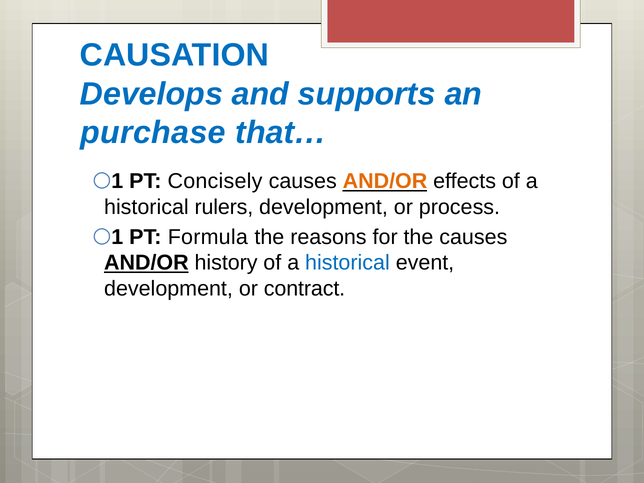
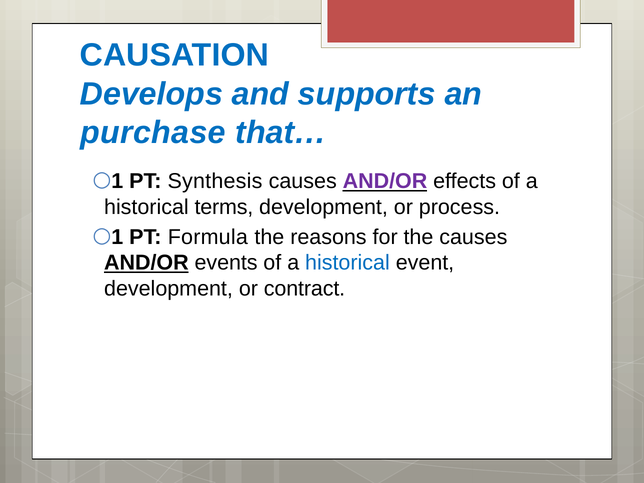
Concisely: Concisely -> Synthesis (215, 181)
AND/OR colour: orange -> purple (385, 181)
rulers: rulers -> terms (224, 207)
history: history -> events (226, 263)
